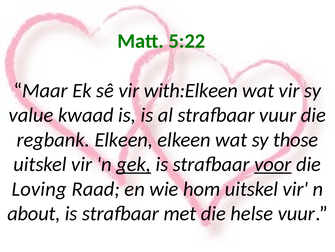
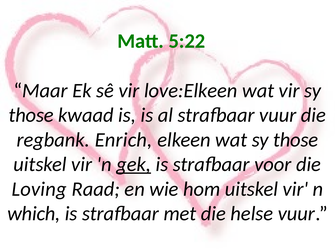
with:Elkeen: with:Elkeen -> love:Elkeen (191, 90)
value: value -> those (31, 115)
regbank Elkeen: Elkeen -> Enrich (124, 139)
voor underline: present -> none (273, 164)
about: about -> which (34, 213)
